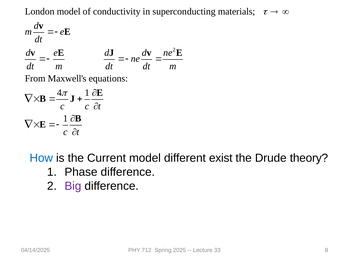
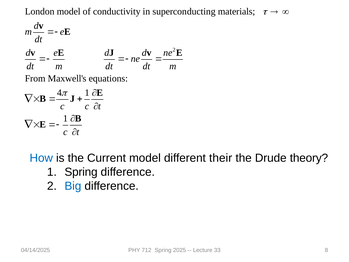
exist: exist -> their (221, 158)
Phase: Phase -> Spring (81, 172)
Big colour: purple -> blue (73, 186)
